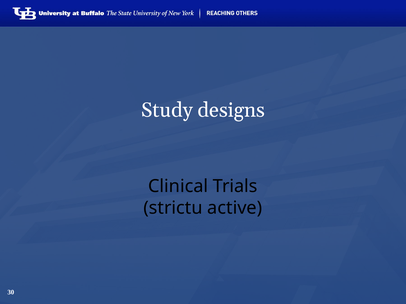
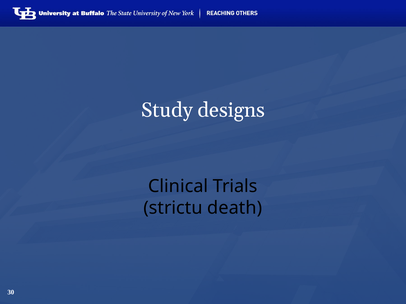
active: active -> death (235, 208)
